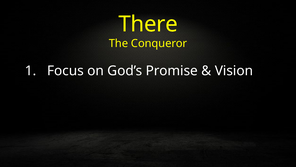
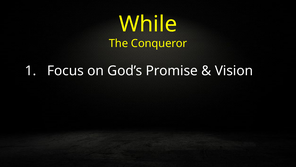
There: There -> While (148, 24)
